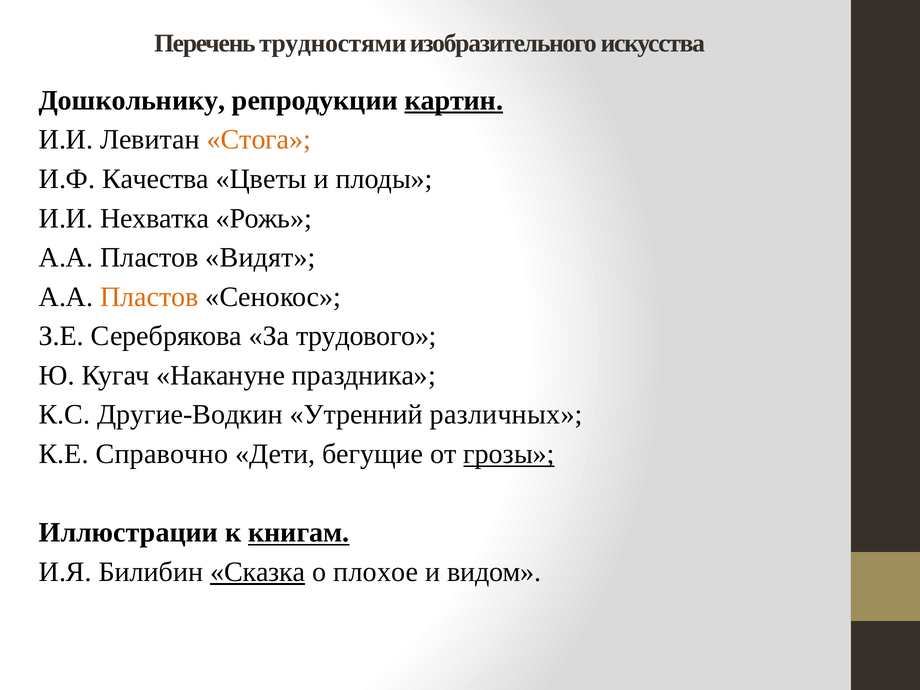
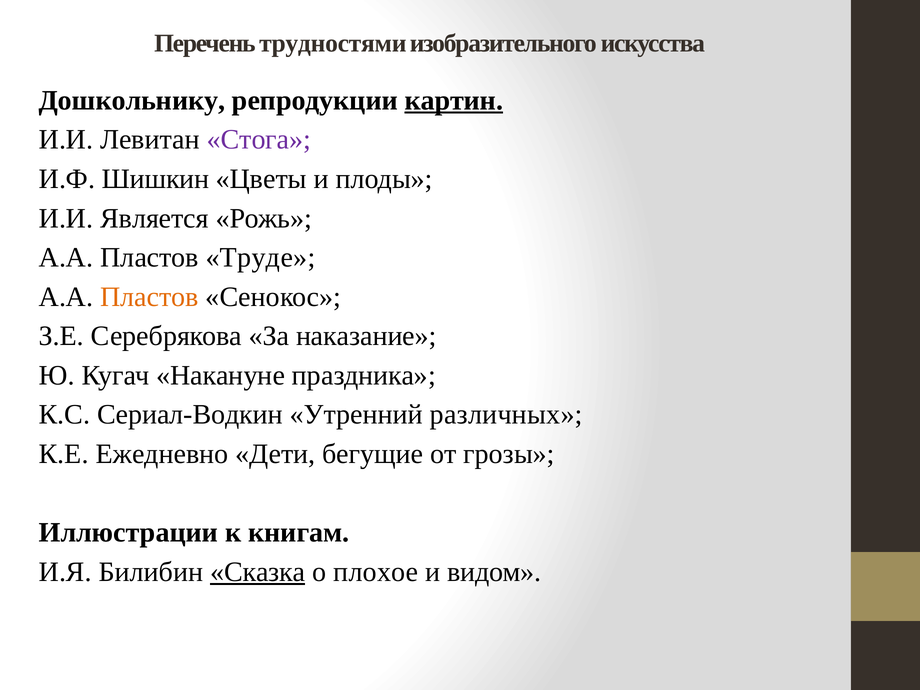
Стога colour: orange -> purple (259, 140)
Качества: Качества -> Шишкин (156, 179)
Нехватка: Нехватка -> Является (154, 218)
Видят: Видят -> Труде (260, 258)
трудового: трудового -> наказание (366, 336)
Другие-Водкин: Другие-Водкин -> Сериал-Водкин (190, 415)
Справочно: Справочно -> Ежедневно (162, 454)
грозы underline: present -> none (509, 454)
книгам underline: present -> none (299, 533)
